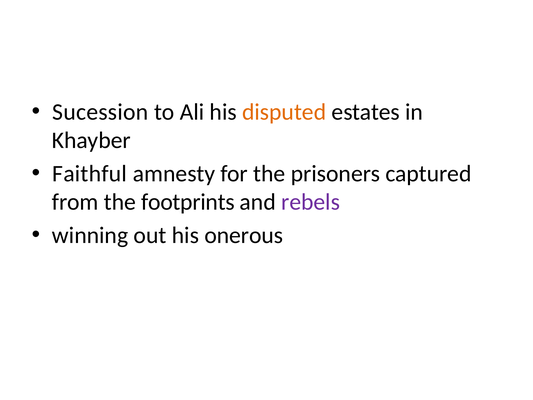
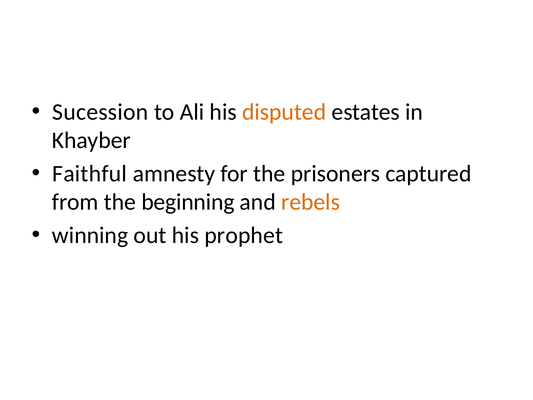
footprints: footprints -> beginning (188, 202)
rebels colour: purple -> orange (311, 202)
onerous: onerous -> prophet (244, 235)
